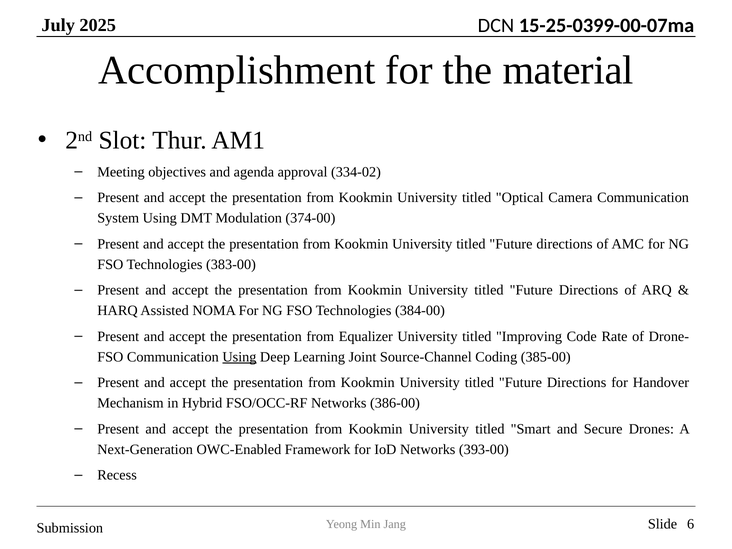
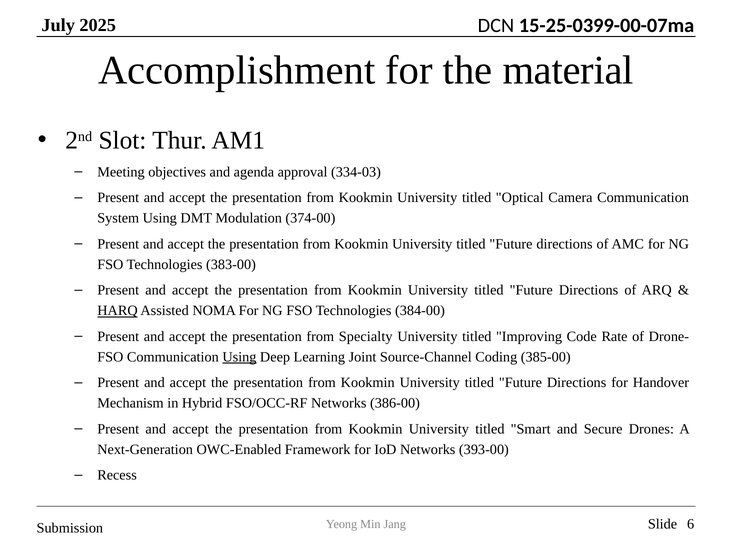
334-02: 334-02 -> 334-03 (356, 172)
HARQ underline: none -> present (117, 311)
Equalizer: Equalizer -> Specialty (366, 336)
